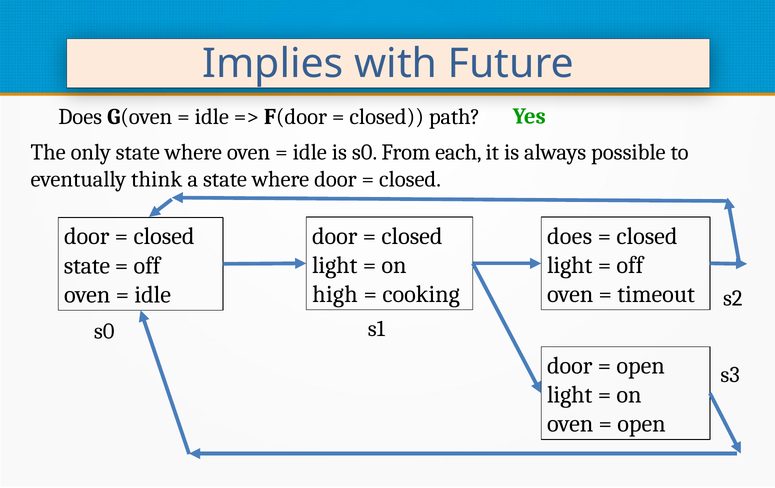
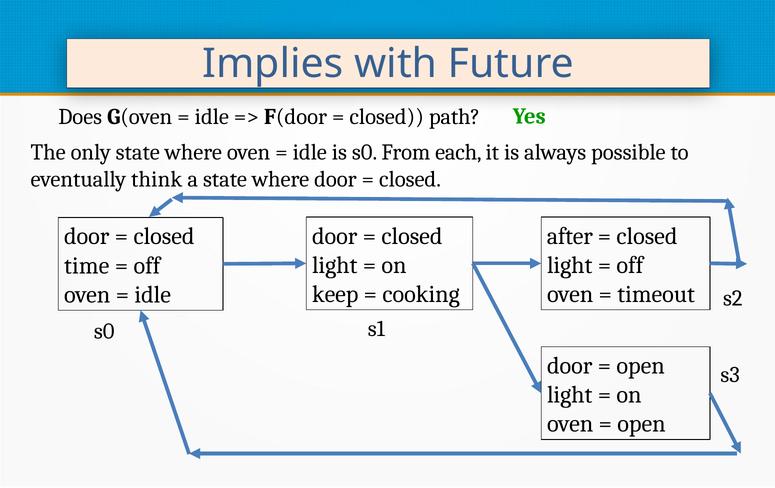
does: does -> after (570, 236)
state: state -> time (87, 266)
high: high -> keep (335, 294)
